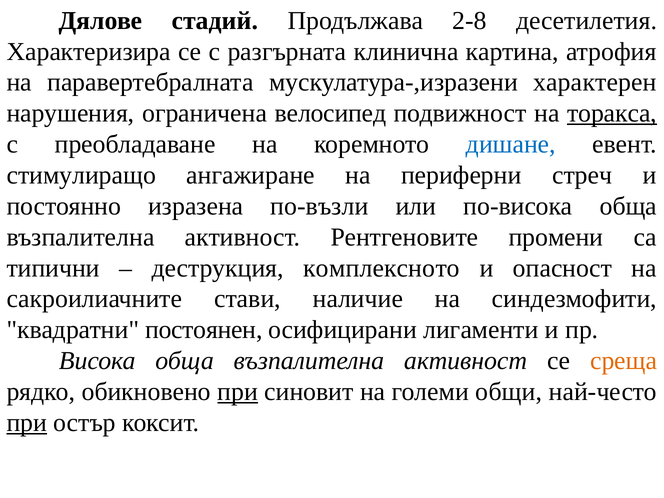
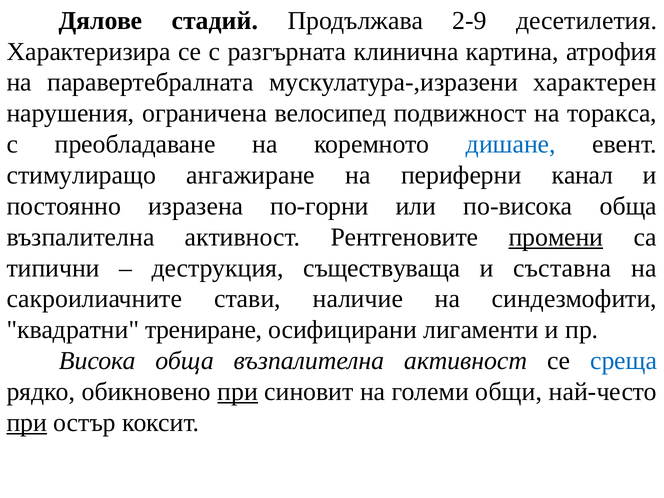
2-8: 2-8 -> 2-9 (470, 21)
торакса underline: present -> none (612, 113)
стреч: стреч -> канал (582, 175)
по-възли: по-възли -> по-горни (320, 206)
промени underline: none -> present (556, 237)
комплексното: комплексното -> съществуваща (382, 268)
опасност: опасност -> съставна (562, 268)
постоянен: постоянен -> трениране (204, 330)
среща colour: orange -> blue (624, 361)
